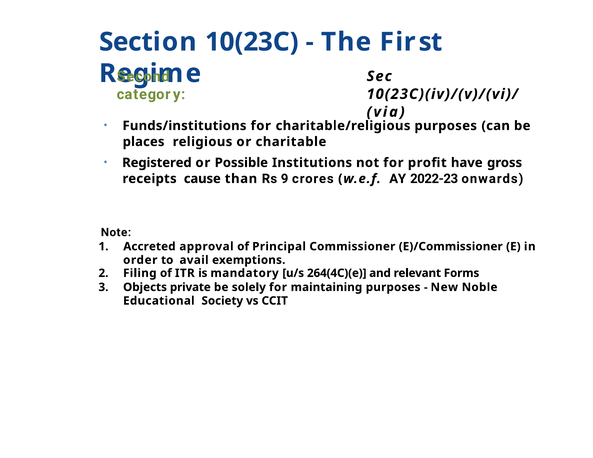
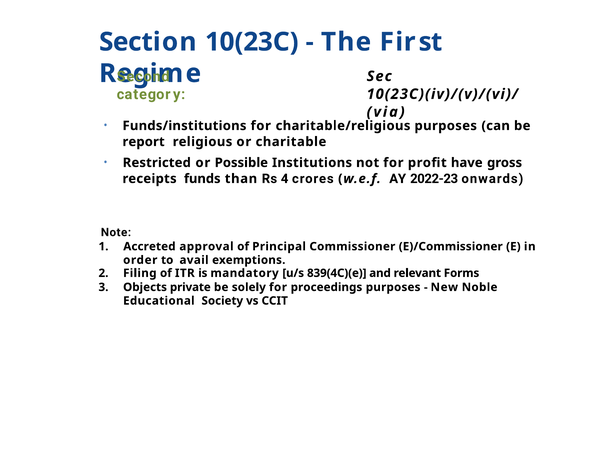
places: places -> report (144, 142)
Registered: Registered -> Restricted (157, 163)
cause: cause -> funds (202, 179)
9: 9 -> 4 (285, 179)
264(4C)(e: 264(4C)(e -> 839(4C)(e (337, 273)
maintaining: maintaining -> proceedings (326, 287)
